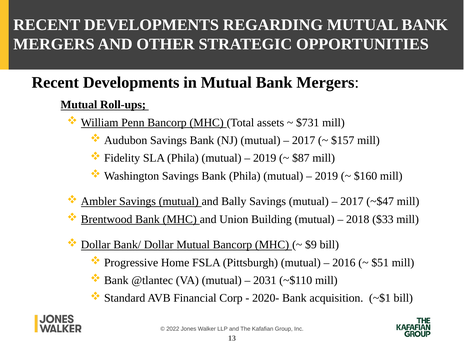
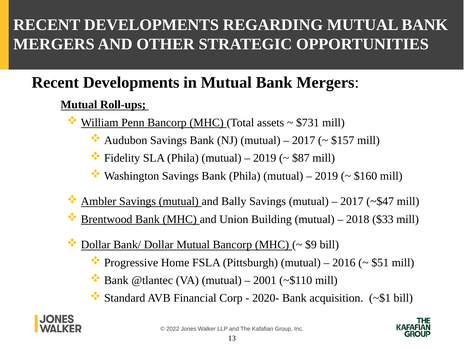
2031: 2031 -> 2001 (265, 280)
